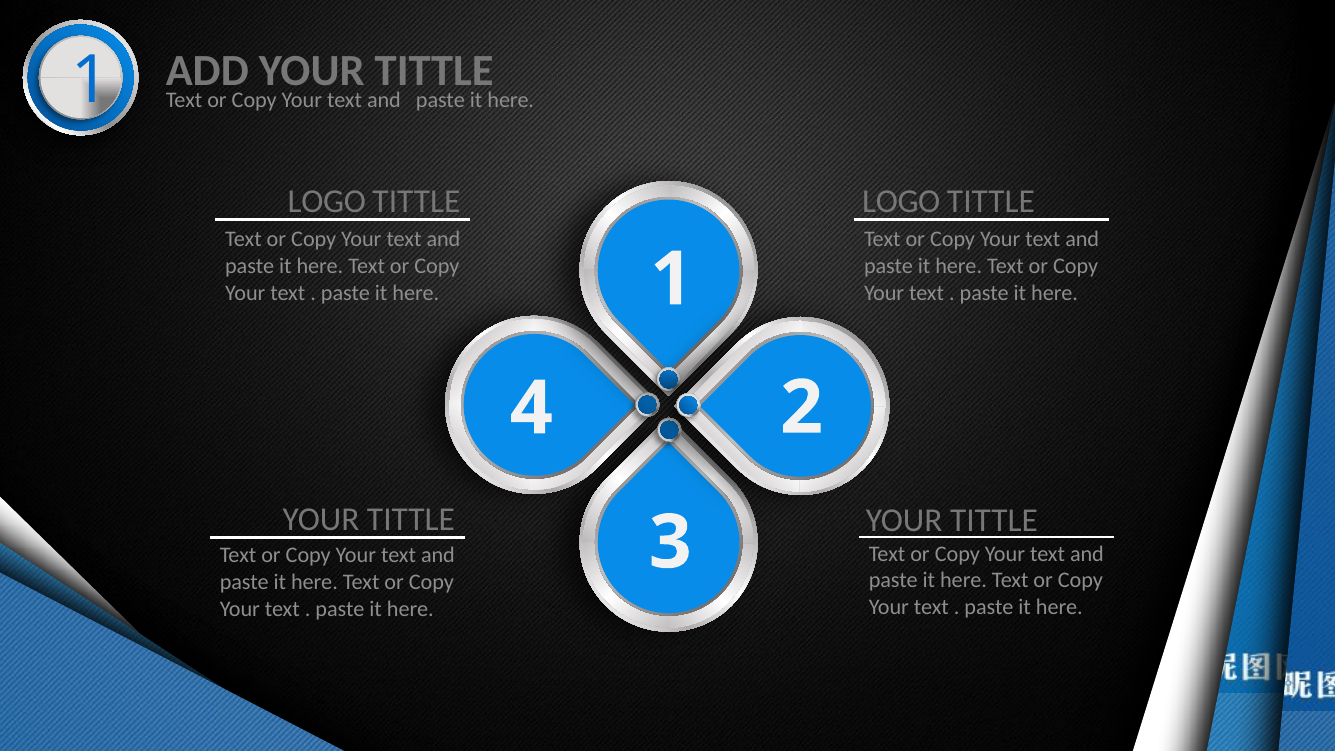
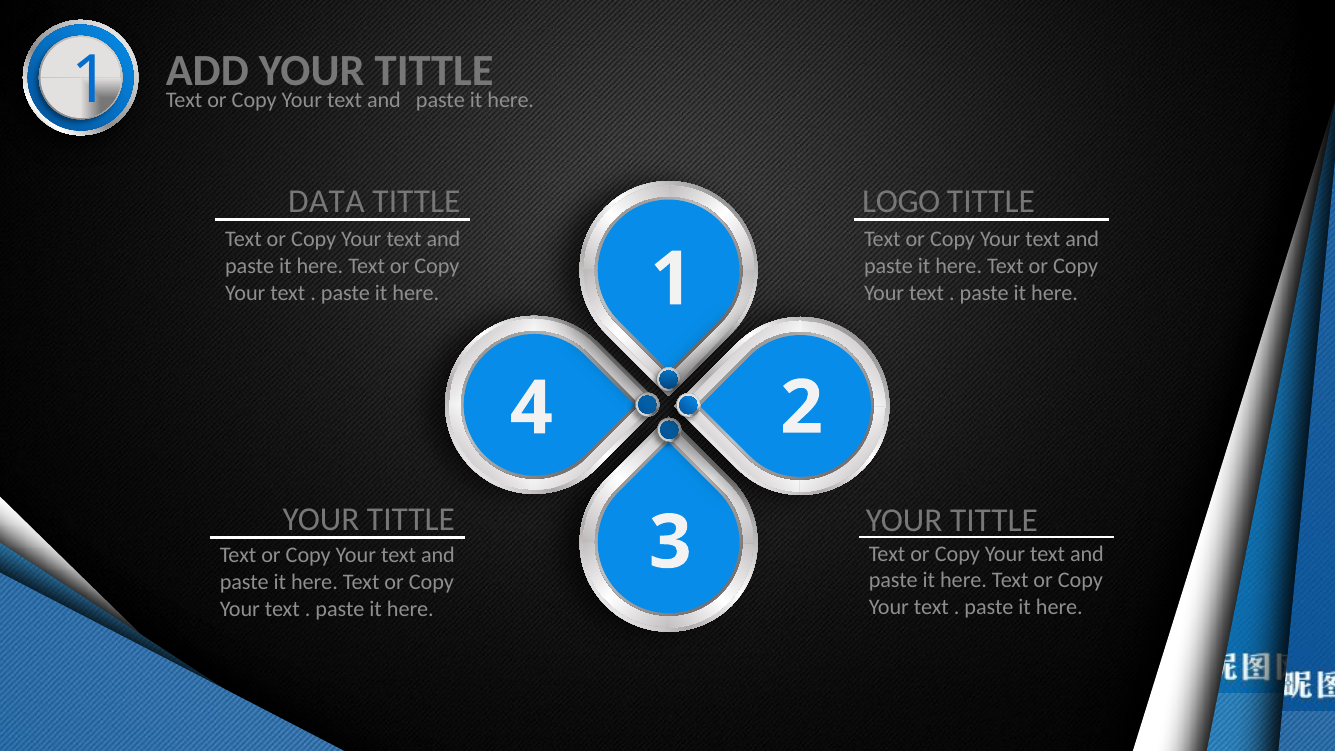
LOGO: LOGO -> DATA (326, 201)
